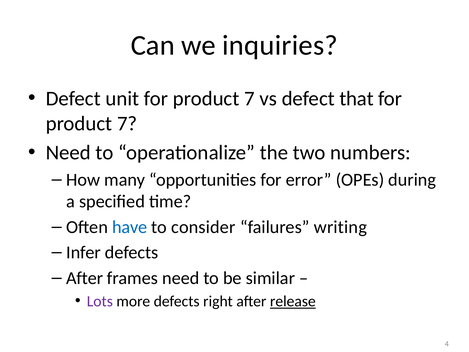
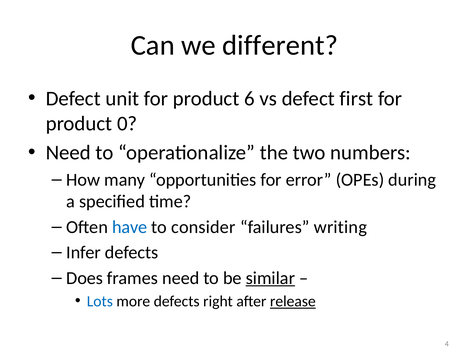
inquiries: inquiries -> different (280, 45)
7: 7 -> 6 (249, 98)
that: that -> first (356, 98)
7: 7 -> 0 (127, 123)
After: After -> Does (85, 278)
similar underline: none -> present (270, 278)
Lots colour: purple -> blue (100, 301)
